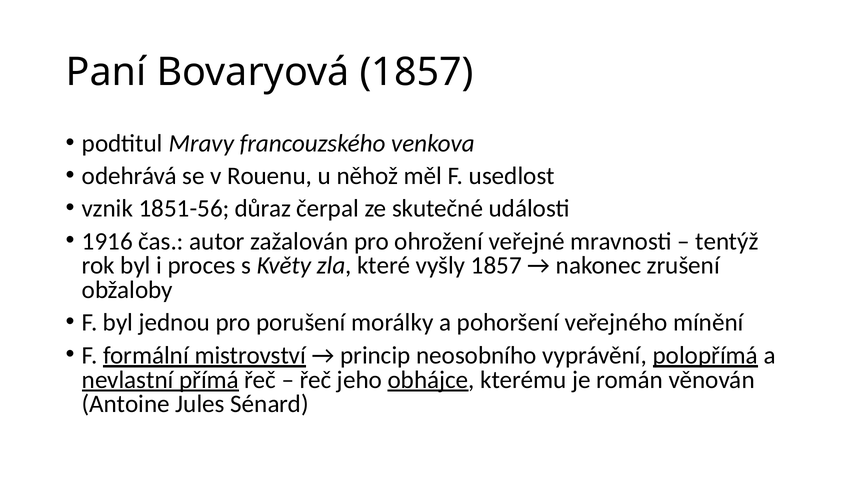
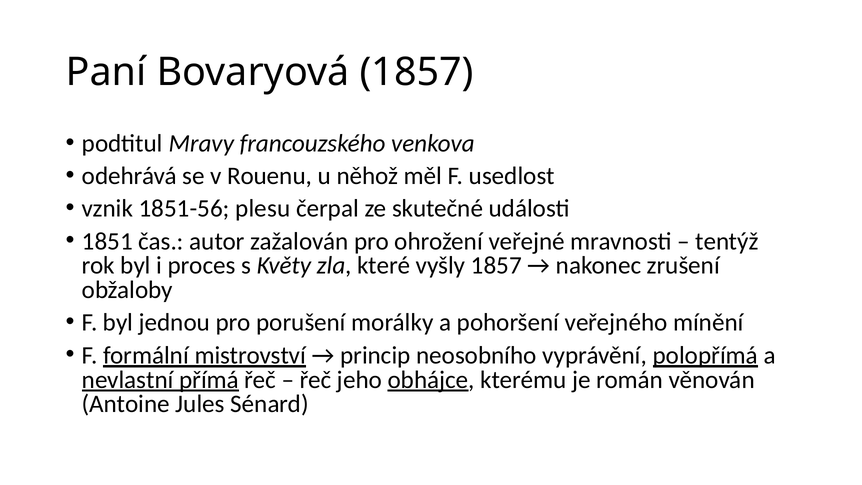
důraz: důraz -> plesu (263, 209)
1916: 1916 -> 1851 (107, 241)
